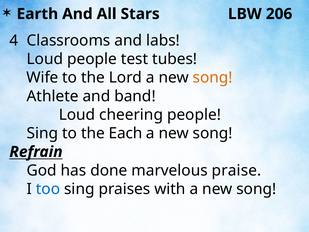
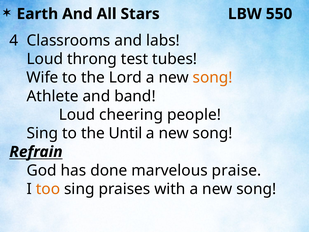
206: 206 -> 550 (279, 14)
Loud people: people -> throng (92, 59)
Each: Each -> Until (125, 133)
too colour: blue -> orange (48, 189)
